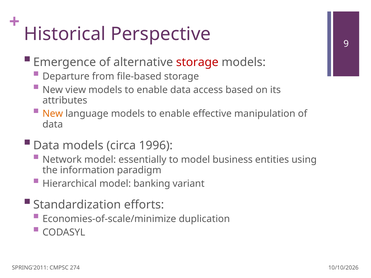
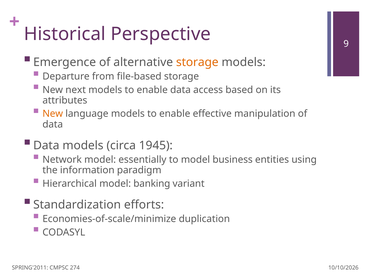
storage colour: red -> orange (197, 62)
view: view -> next (76, 90)
1996: 1996 -> 1945 (156, 146)
